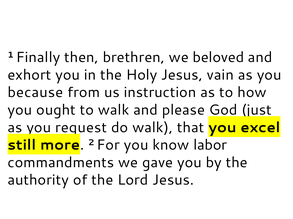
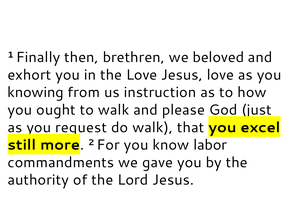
the Holy: Holy -> Love (142, 75)
Jesus vain: vain -> love (220, 75)
because: because -> knowing (36, 93)
